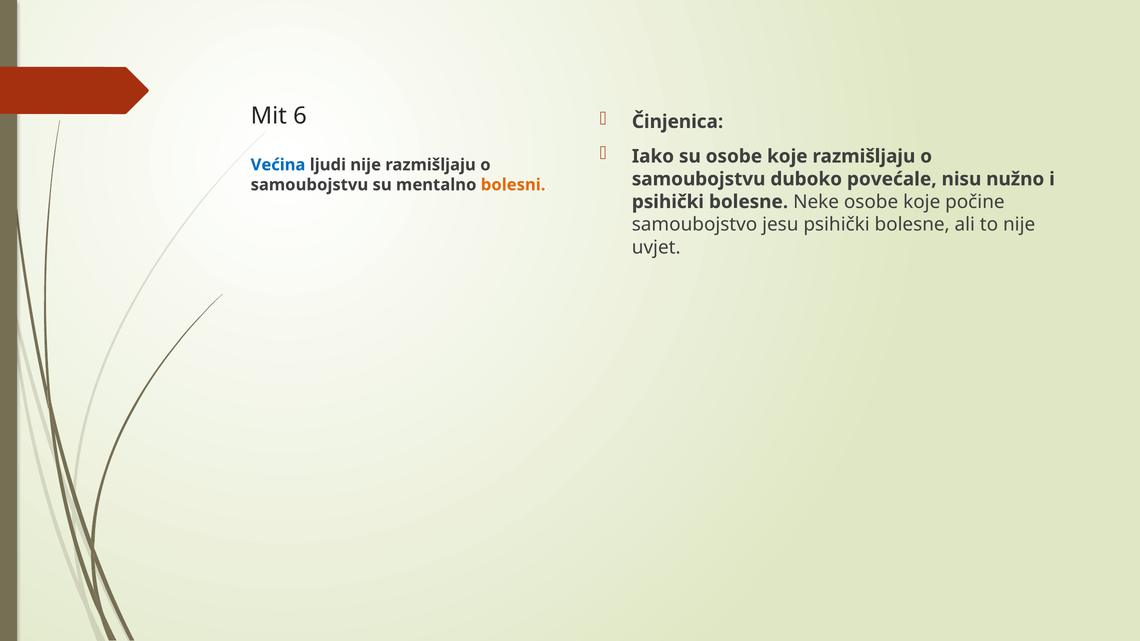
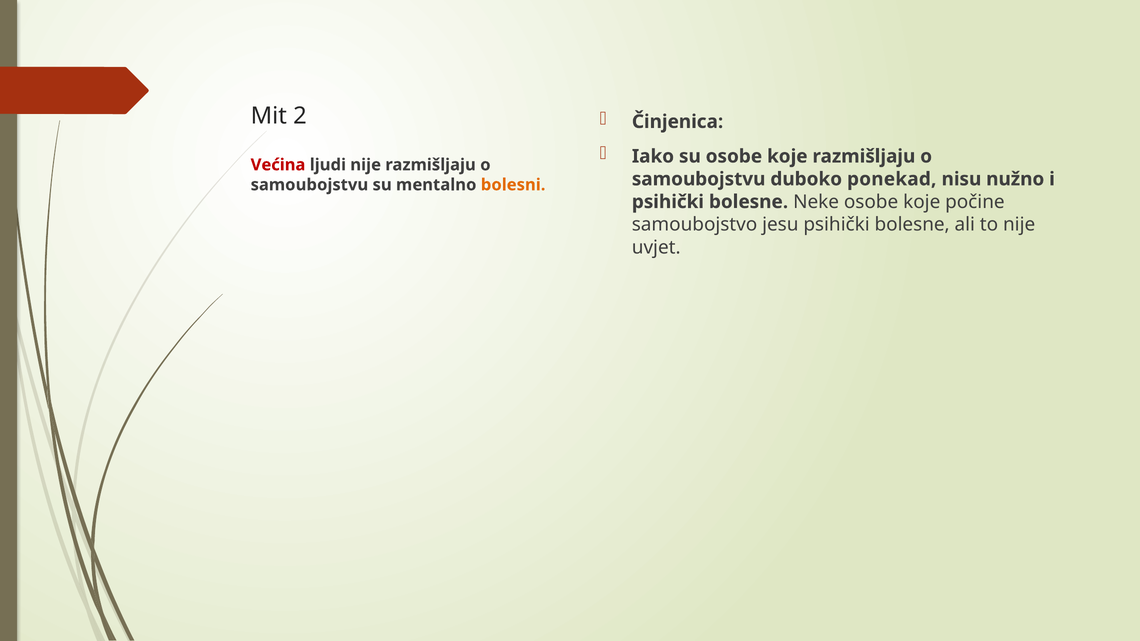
6: 6 -> 2 (300, 116)
Većina colour: blue -> red (278, 165)
povećale: povećale -> ponekad (892, 179)
